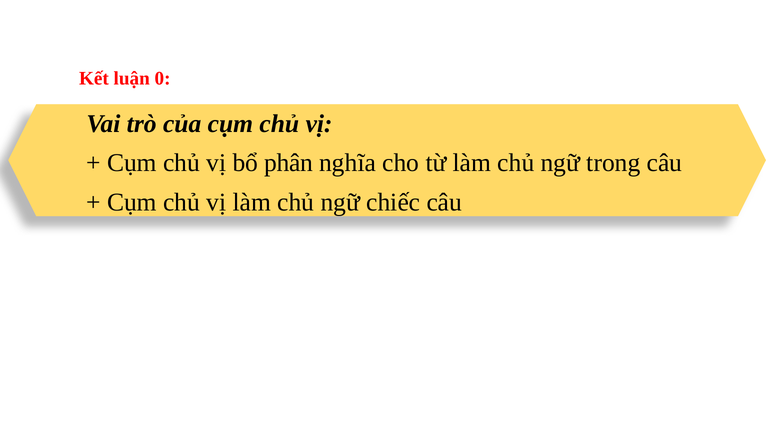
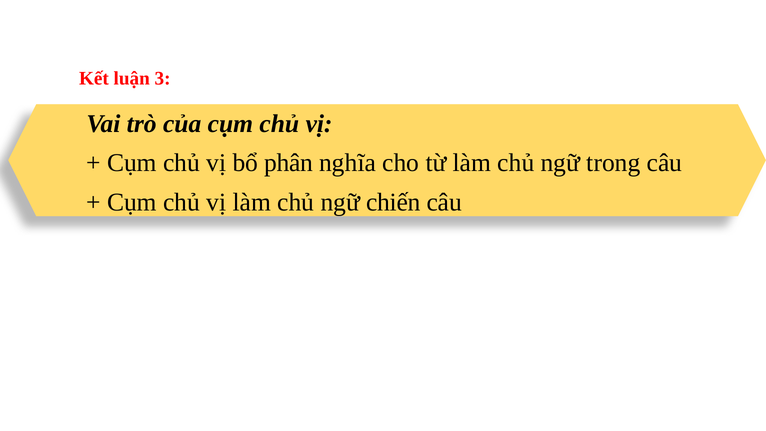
0: 0 -> 3 (163, 79)
chiếc: chiếc -> chiến (393, 202)
